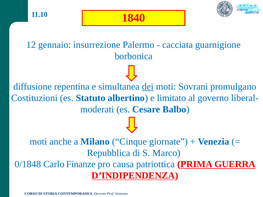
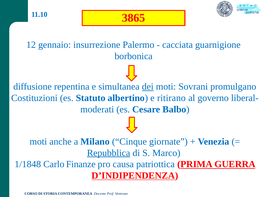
1840: 1840 -> 3865 (134, 18)
limitato: limitato -> ritirano (171, 98)
Repubblica underline: none -> present (109, 153)
0/1848: 0/1848 -> 1/1848 (28, 164)
